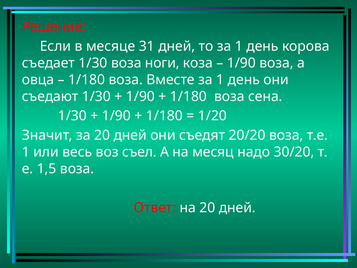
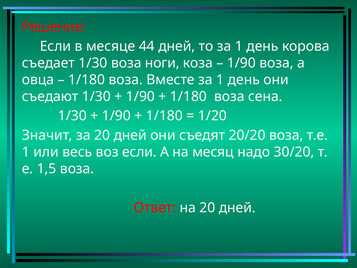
31: 31 -> 44 (147, 46)
воз съел: съел -> если (139, 152)
